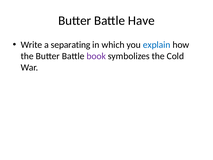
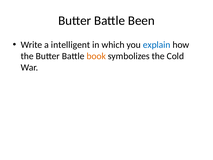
Have: Have -> Been (141, 21)
separating: separating -> intelligent (71, 45)
book colour: purple -> orange (96, 56)
